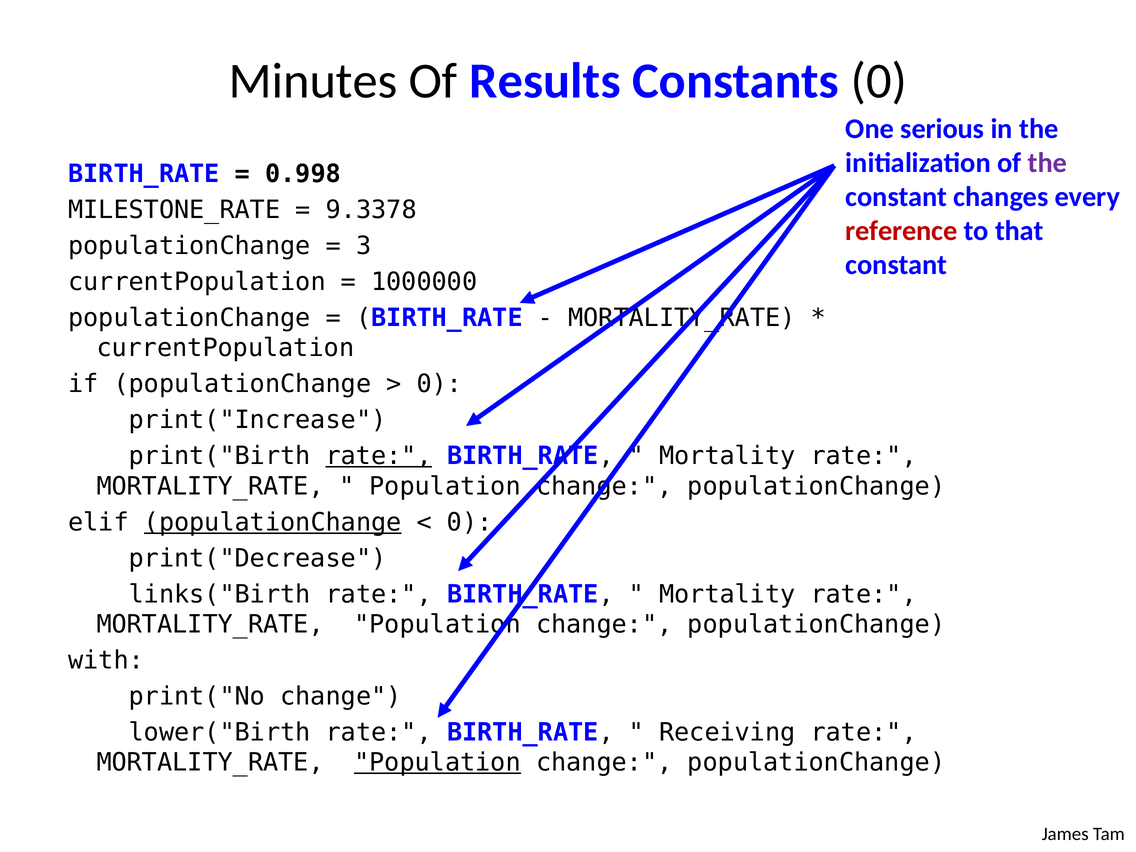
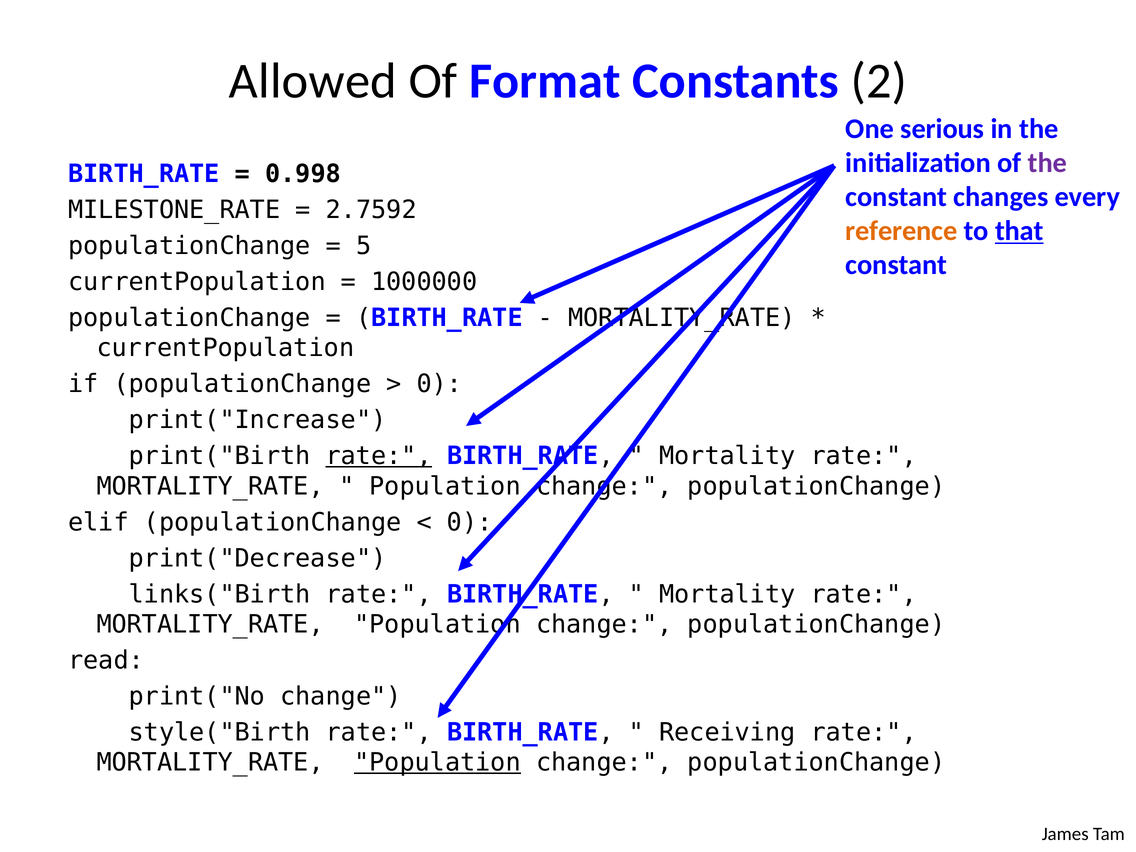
Minutes: Minutes -> Allowed (313, 81)
Results: Results -> Format (545, 81)
Constants 0: 0 -> 2 (879, 81)
9.3378: 9.3378 -> 2.7592 (371, 210)
reference colour: red -> orange (901, 231)
that underline: none -> present (1019, 231)
3: 3 -> 5 (364, 246)
populationChange underline: present -> none (273, 522)
with: with -> read (106, 660)
lower("Birth: lower("Birth -> style("Birth (220, 732)
